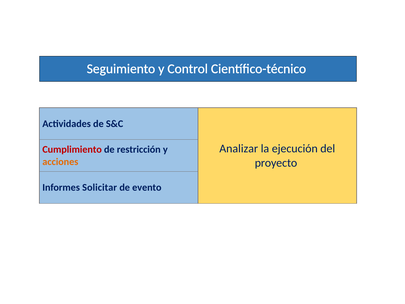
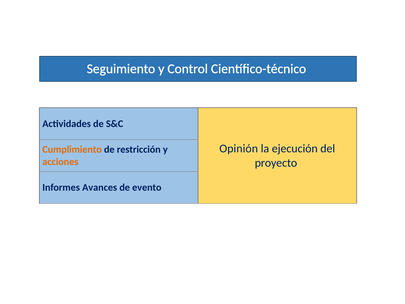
Analizar: Analizar -> Opinión (239, 148)
Cumplimiento colour: red -> orange (72, 149)
Solicitar: Solicitar -> Avances (100, 187)
